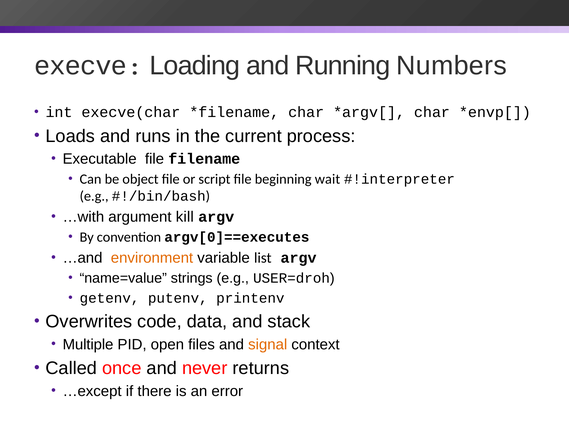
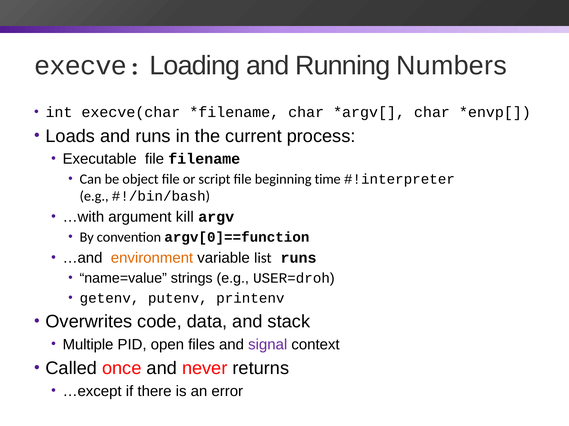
wait: wait -> time (328, 180)
argv[0]==executes: argv[0]==executes -> argv[0]==function (237, 238)
list argv: argv -> runs (299, 258)
signal colour: orange -> purple (268, 345)
